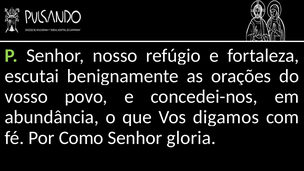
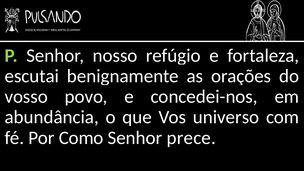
digamos: digamos -> universo (226, 117)
gloria: gloria -> prece (191, 138)
